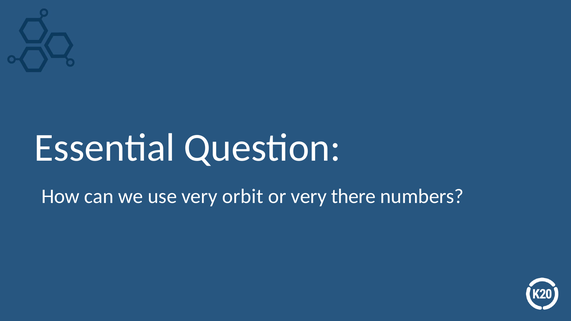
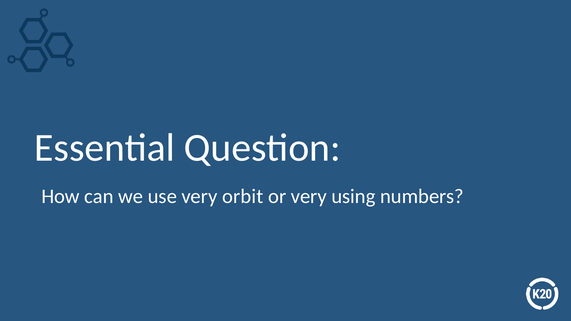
there: there -> using (353, 197)
